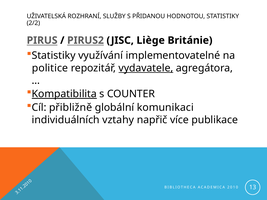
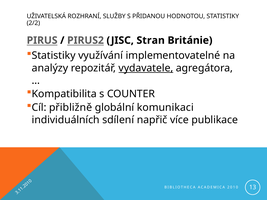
Liège: Liège -> Stran (151, 40)
politice: politice -> analýzy (50, 68)
Kompatibilita underline: present -> none (64, 94)
vztahy: vztahy -> sdílení (118, 120)
